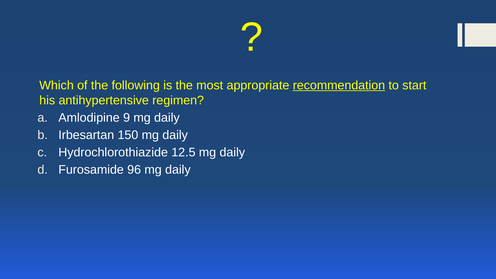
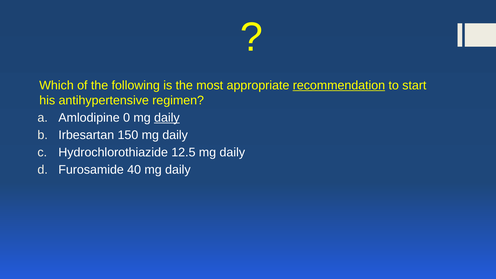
9: 9 -> 0 (127, 118)
daily underline: none -> present (167, 118)
96: 96 -> 40 (134, 170)
